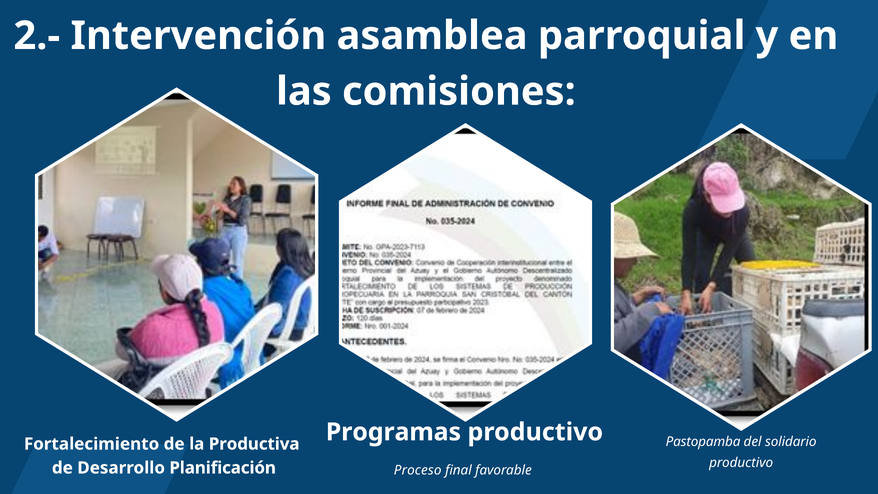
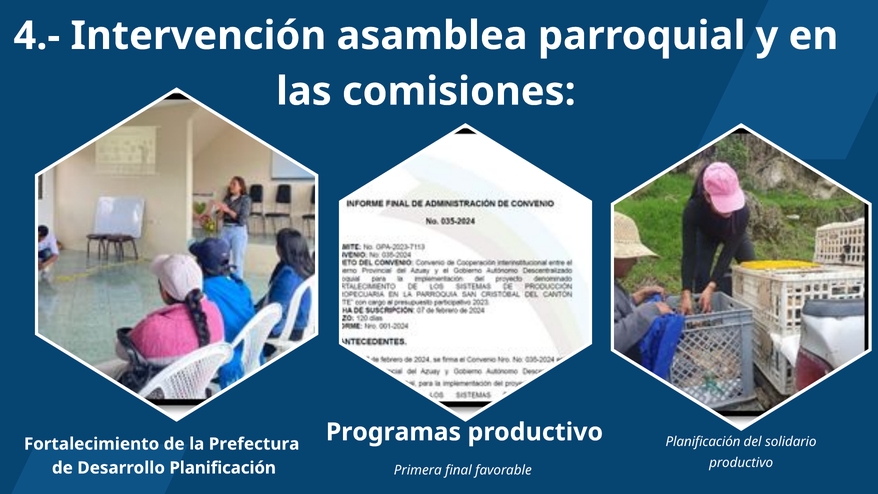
2.-: 2.- -> 4.- (37, 36)
Pastopamba: Pastopamba -> Planificación (703, 442)
Productiva: Productiva -> Prefectura (254, 444)
Proceso: Proceso -> Primera (418, 470)
